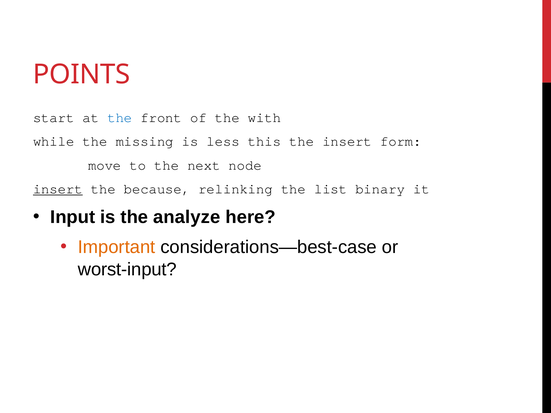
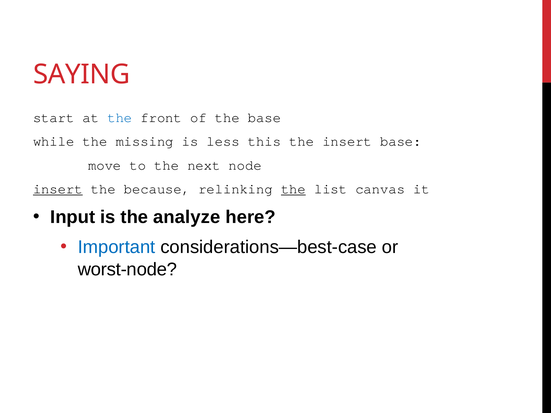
POINTS: POINTS -> SAYING (82, 74)
the with: with -> base (264, 118)
insert form: form -> base (401, 141)
the underline: none -> present (293, 189)
binary: binary -> canvas (380, 189)
Important colour: orange -> blue (117, 247)
worst-input: worst-input -> worst-node (127, 269)
